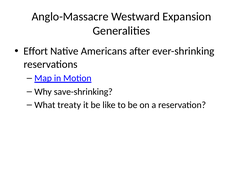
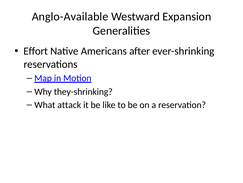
Anglo-Massacre: Anglo-Massacre -> Anglo-Available (70, 16)
save-shrinking: save-shrinking -> they-shrinking (83, 91)
treaty: treaty -> attack (69, 105)
